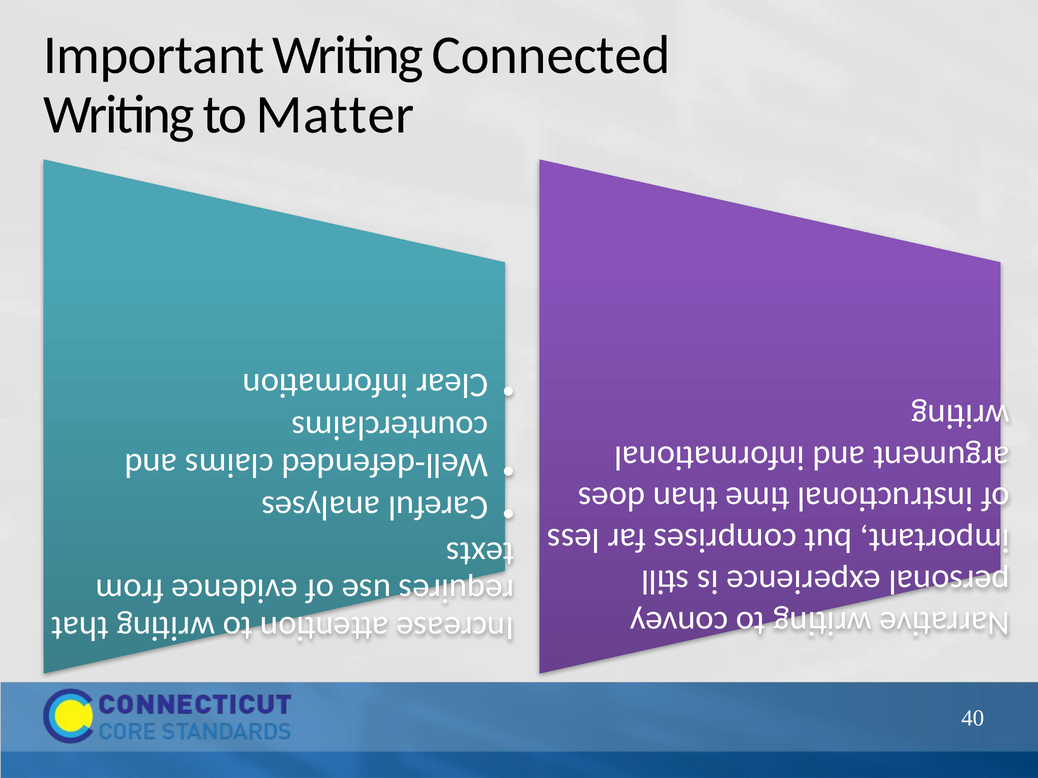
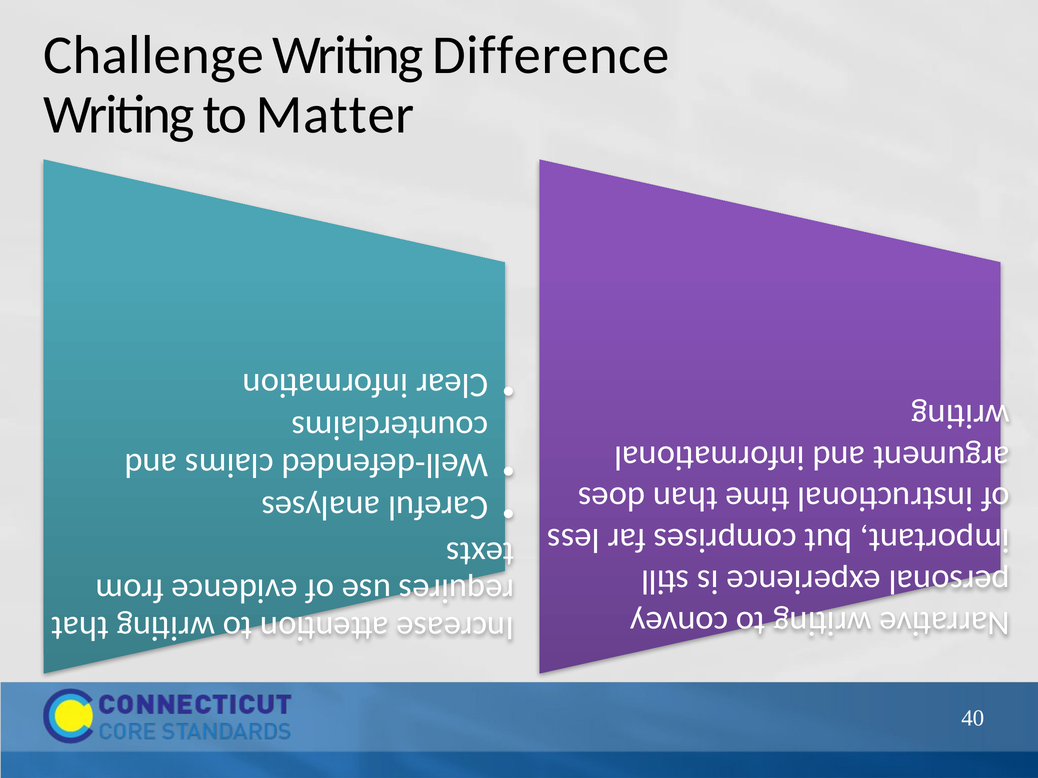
Important: Important -> Challenge (153, 55)
Connected: Connected -> Difference (551, 55)
